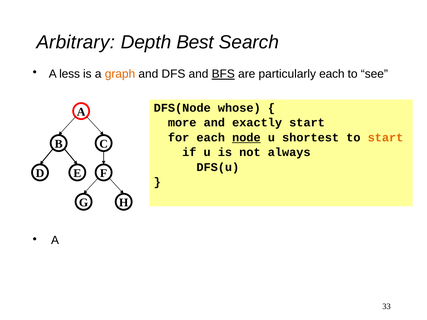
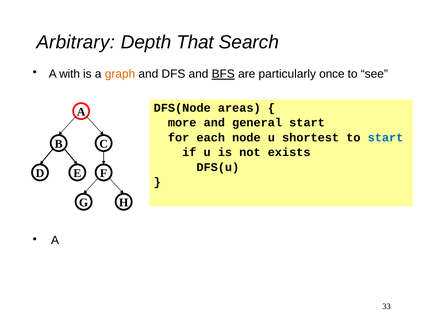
Best: Best -> That (195, 42)
less: less -> with (70, 74)
particularly each: each -> once (332, 74)
whose: whose -> areas (239, 108)
exactly: exactly -> general (257, 123)
node underline: present -> none (246, 138)
start colour: orange -> blue (386, 138)
always: always -> exists (289, 152)
